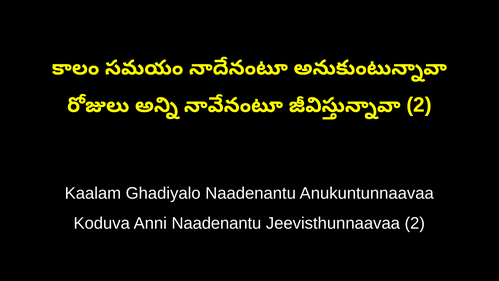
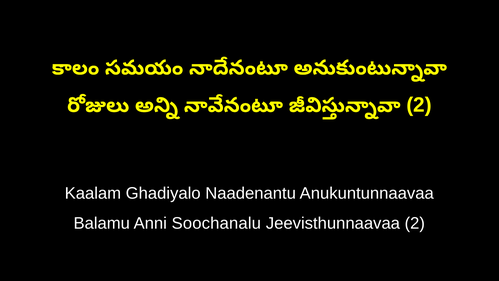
Koduva: Koduva -> Balamu (102, 223)
Anni Naadenantu: Naadenantu -> Soochanalu (216, 223)
